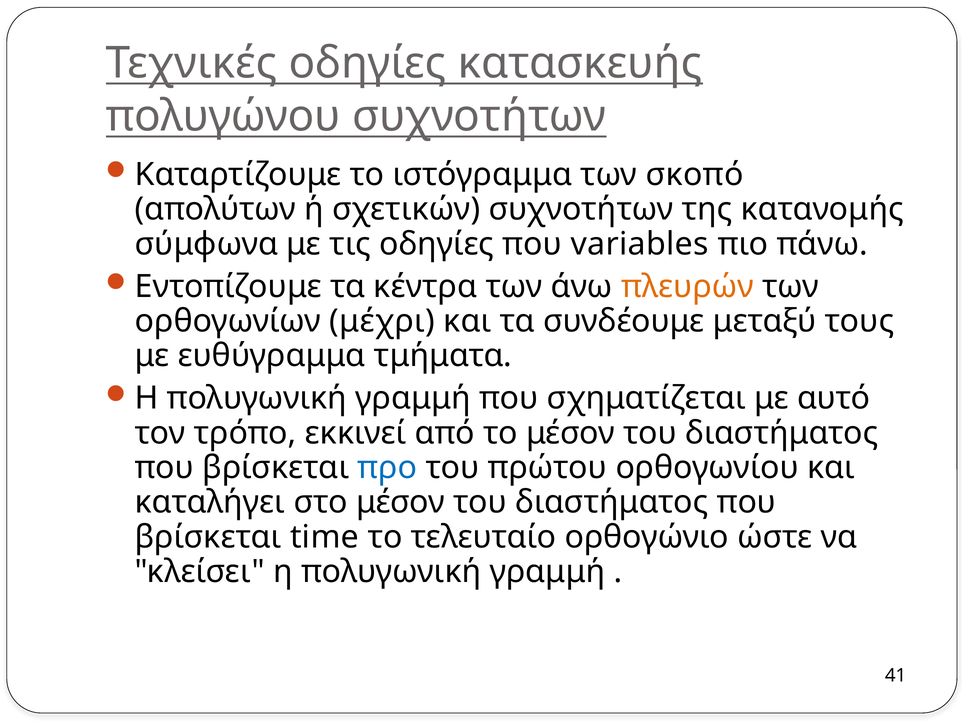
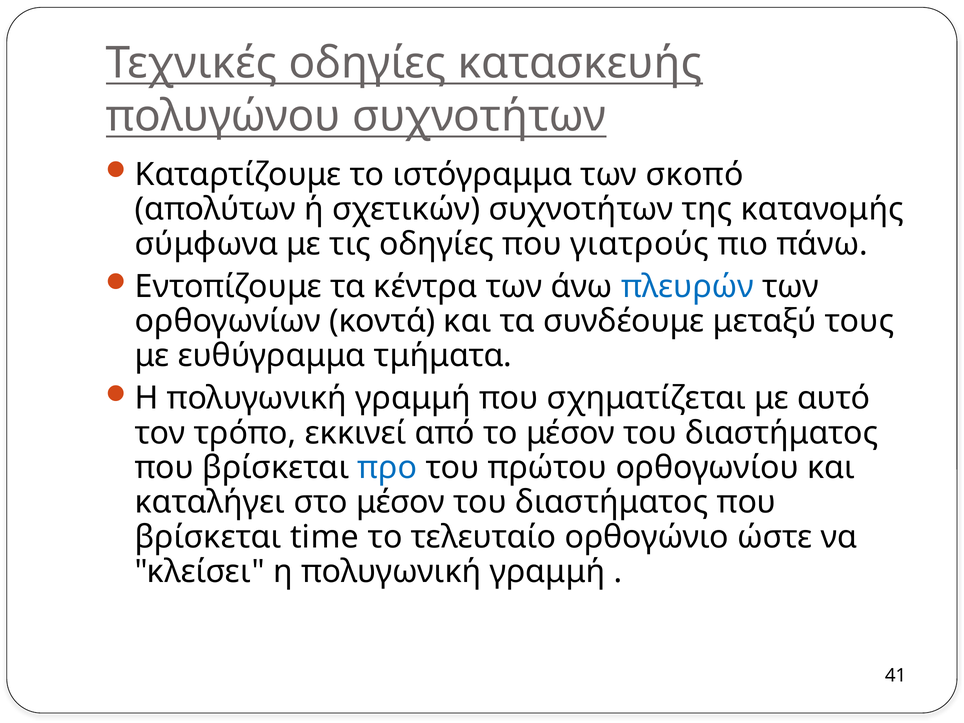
variables: variables -> γιατρούς (640, 244)
πλευρών colour: orange -> blue (687, 286)
μέχρι: μέχρι -> κοντά (382, 321)
